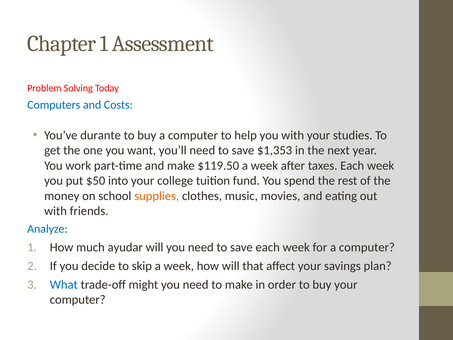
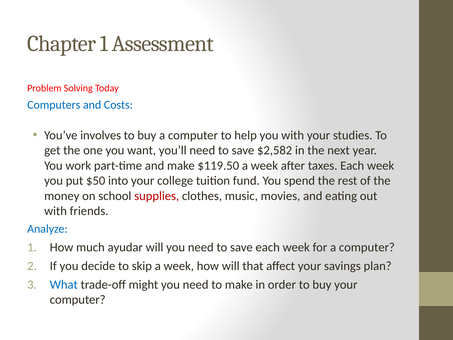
durante: durante -> involves (101, 135)
$1,353: $1,353 -> $2,582 (275, 150)
supplies colour: orange -> red (157, 196)
